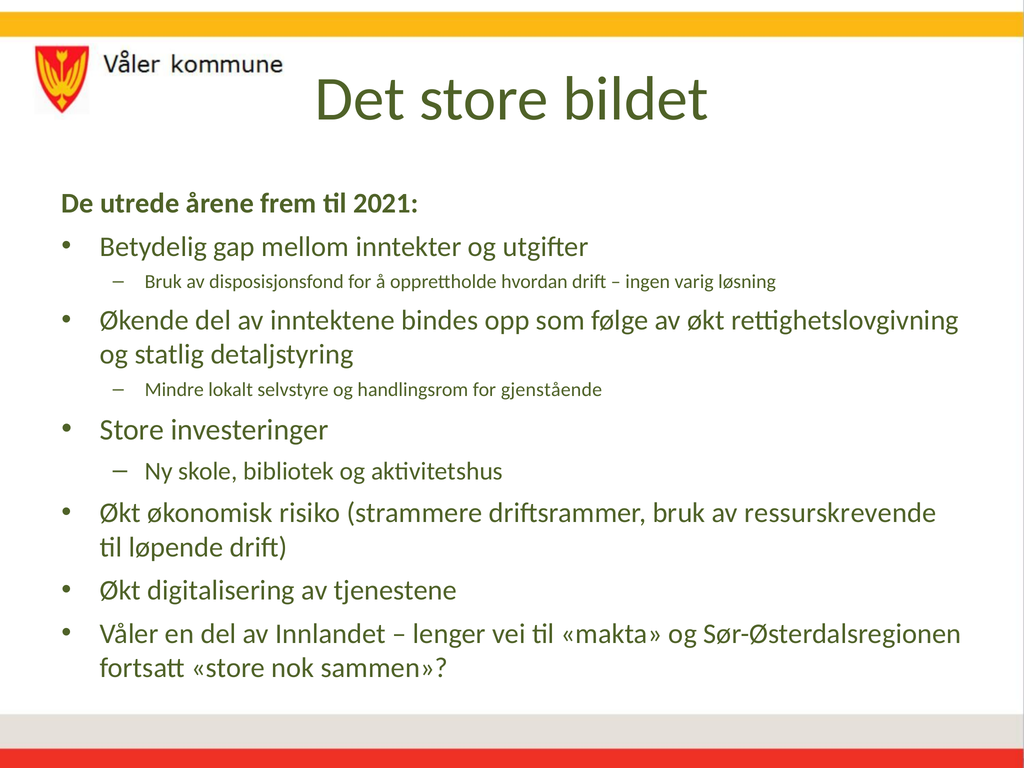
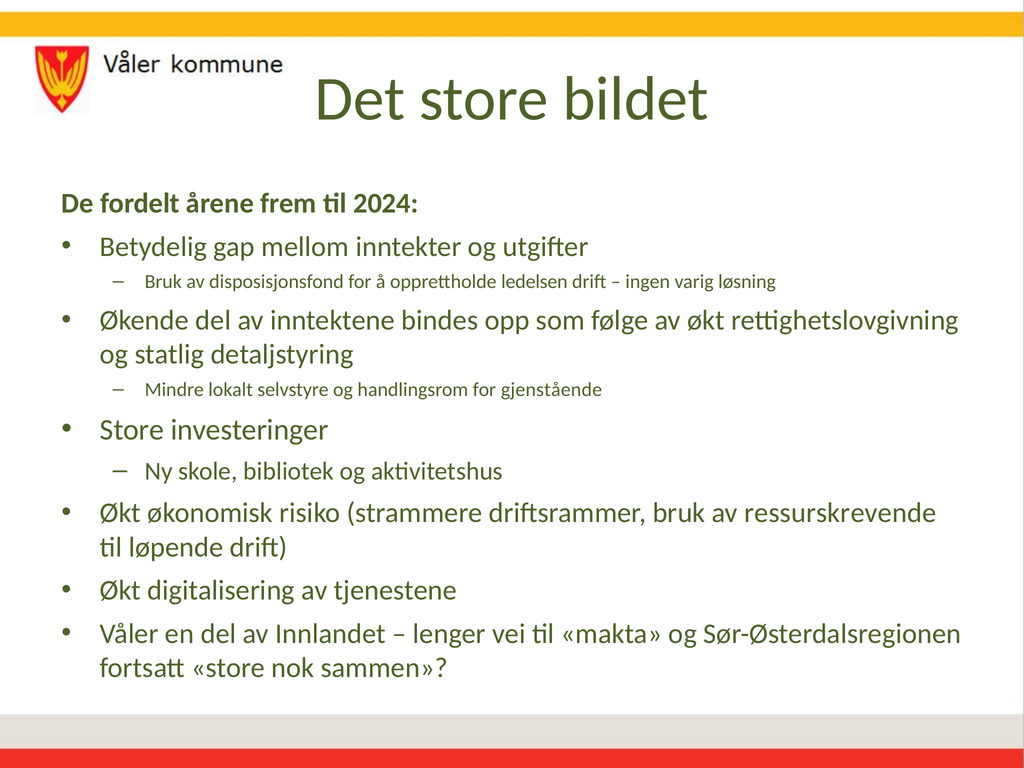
utrede: utrede -> fordelt (140, 203)
2021: 2021 -> 2024 (386, 203)
hvordan: hvordan -> ledelsen (534, 282)
